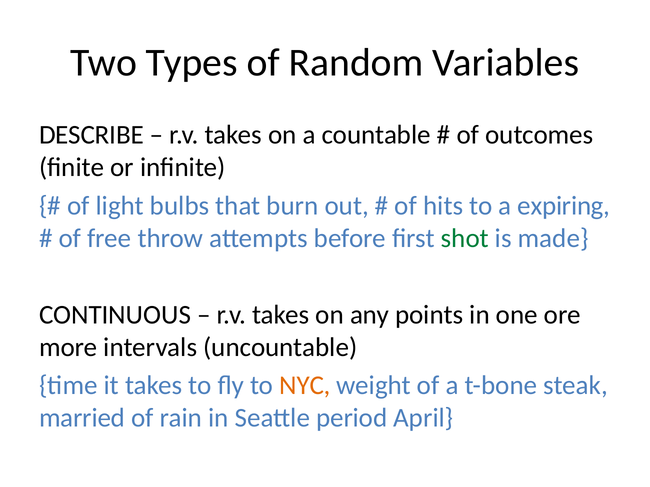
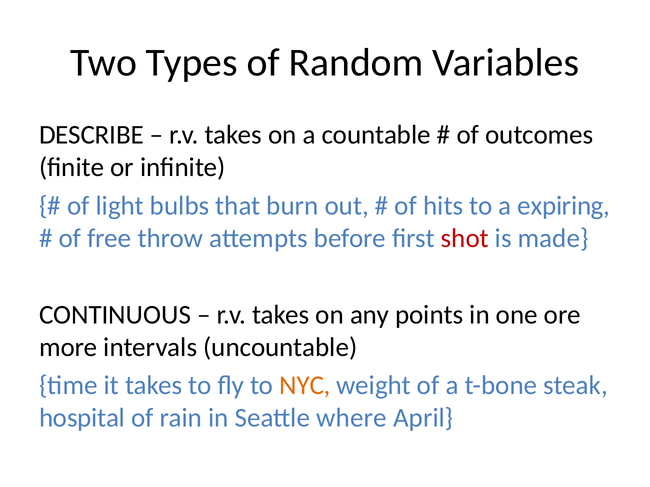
shot colour: green -> red (465, 238)
married: married -> hospital (82, 418)
period: period -> where (352, 418)
